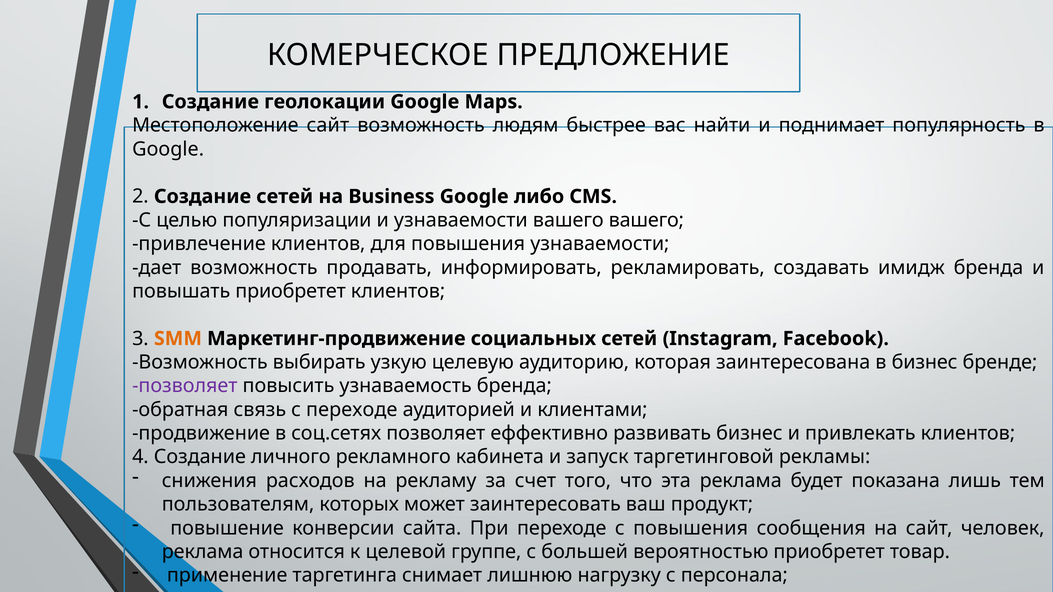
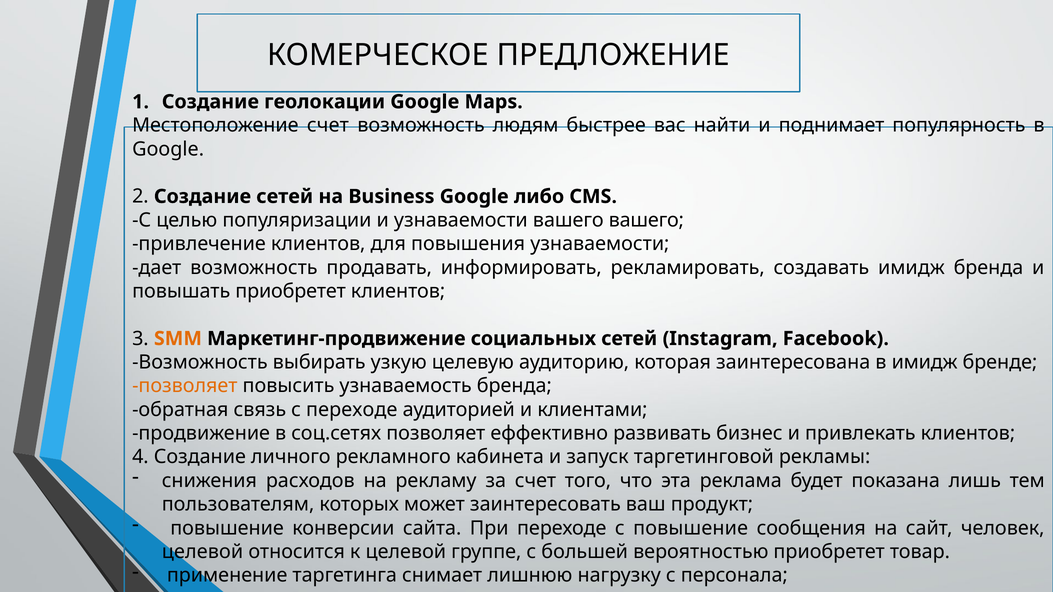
Местоположение сайт: сайт -> счет (328, 126)
в бизнес: бизнес -> имидж (925, 362)
позволяет colour: purple -> orange (185, 386)
с повышения: повышения -> повышение (691, 528)
реклама: реклама -> целевой (202, 552)
